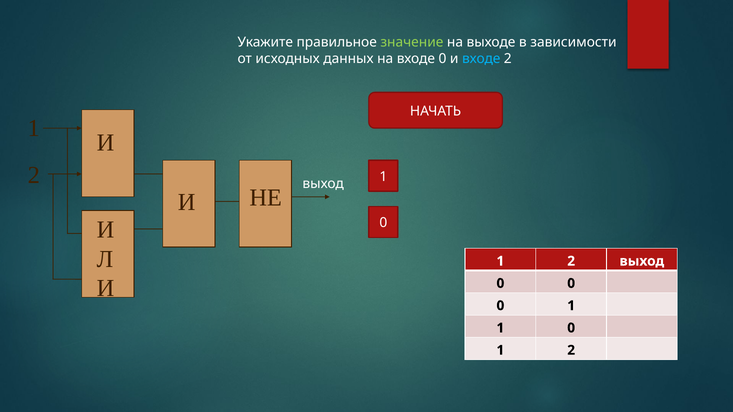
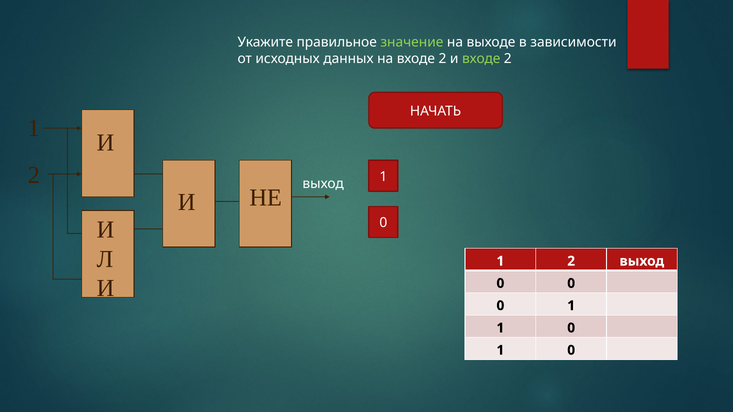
на входе 0: 0 -> 2 (442, 59)
входе colour: light blue -> light green (481, 59)
2: 2 -> 0 (571, 350)
